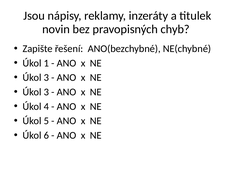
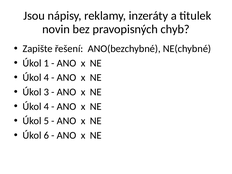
3: 3 -> 4 (46, 78)
